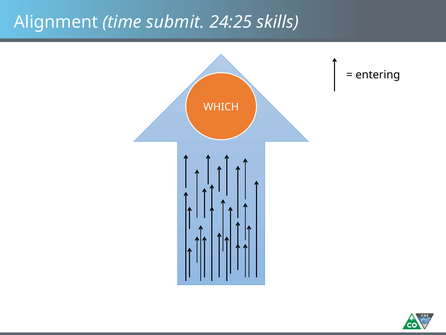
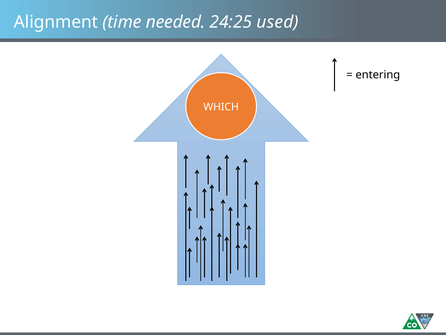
submit: submit -> needed (176, 22)
skills: skills -> used (278, 22)
